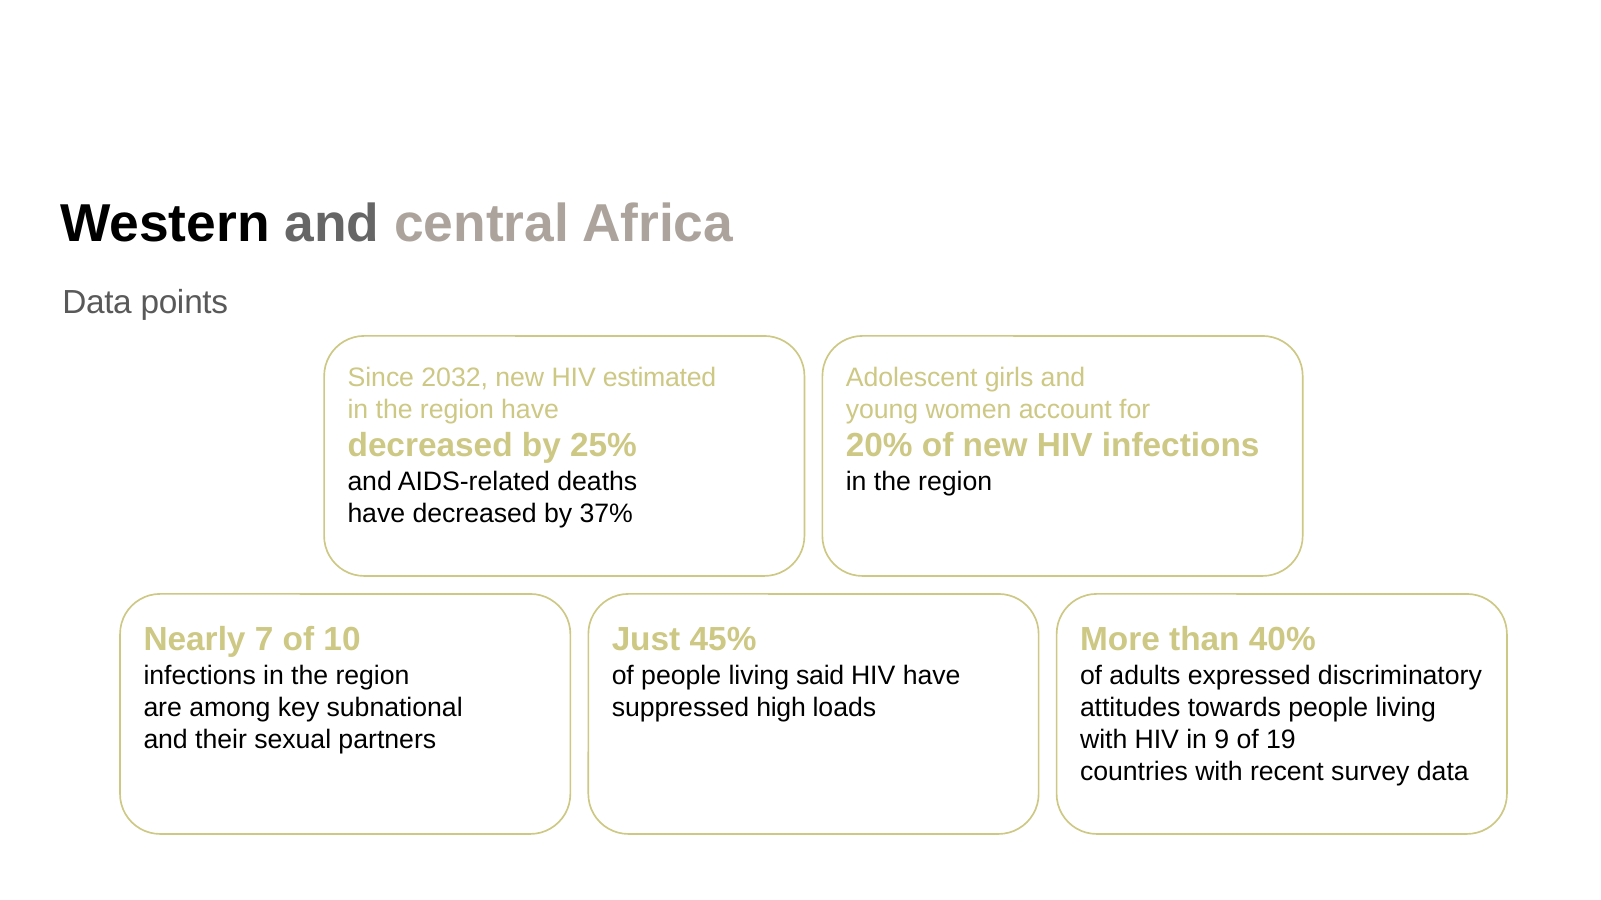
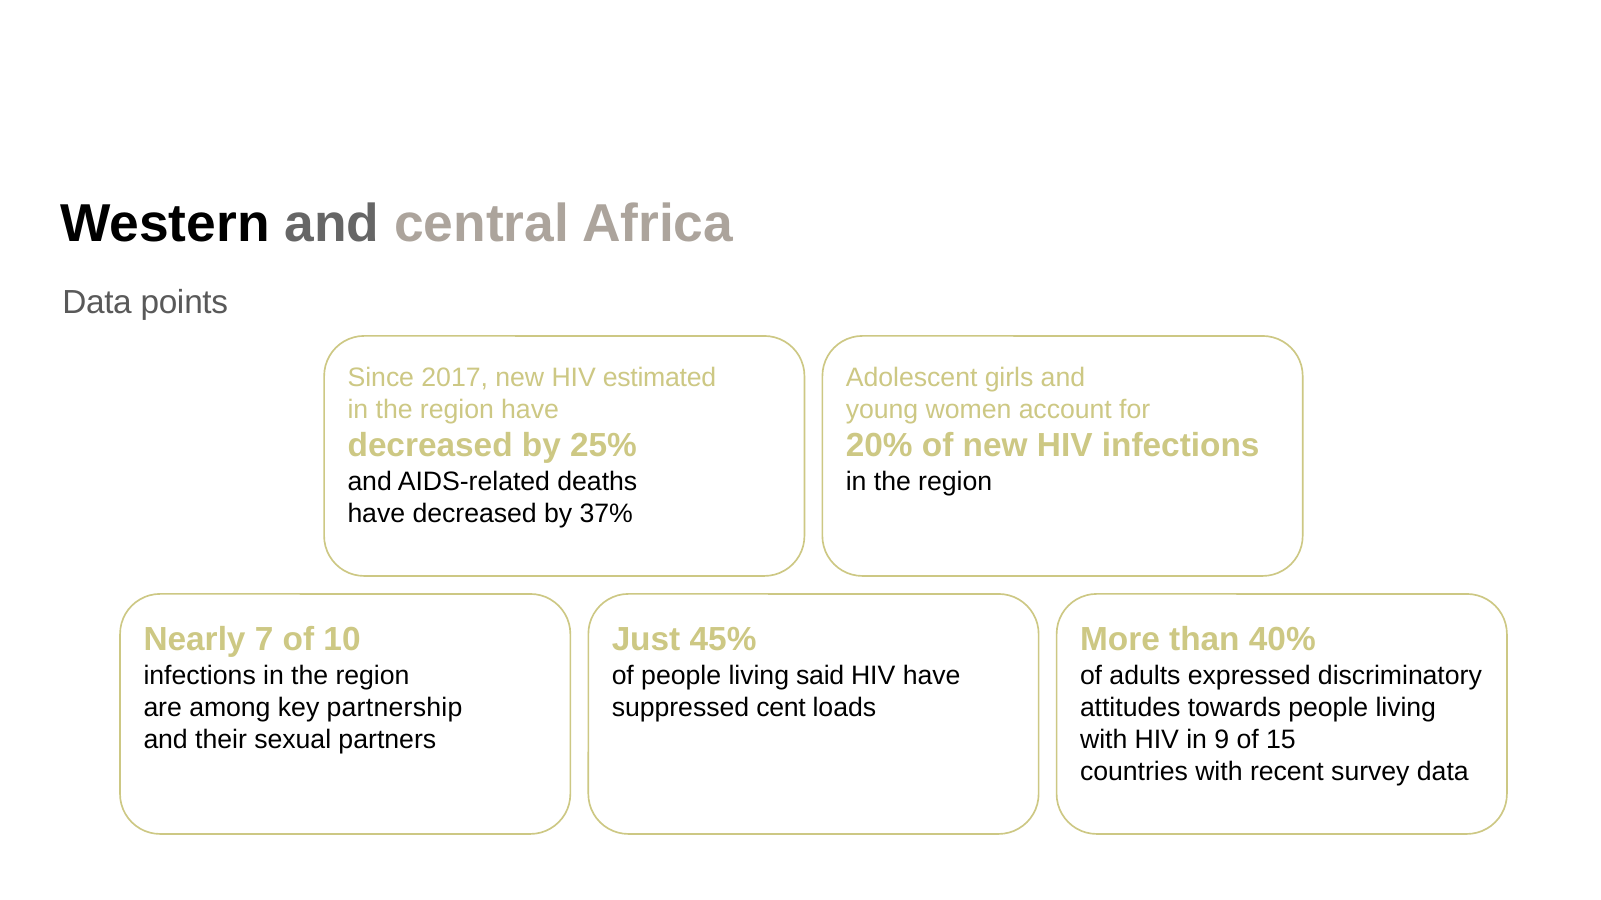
2032: 2032 -> 2017 (455, 378)
subnational: subnational -> partnership (395, 708)
high: high -> cent (781, 708)
19: 19 -> 15 (1281, 740)
